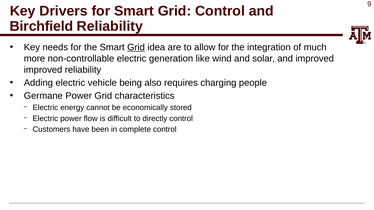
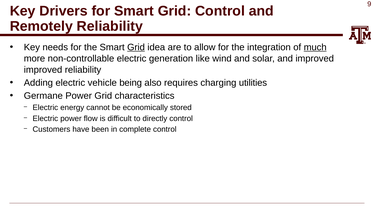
Birchfield: Birchfield -> Remotely (41, 26)
much underline: none -> present (315, 47)
people: people -> utilities (253, 83)
